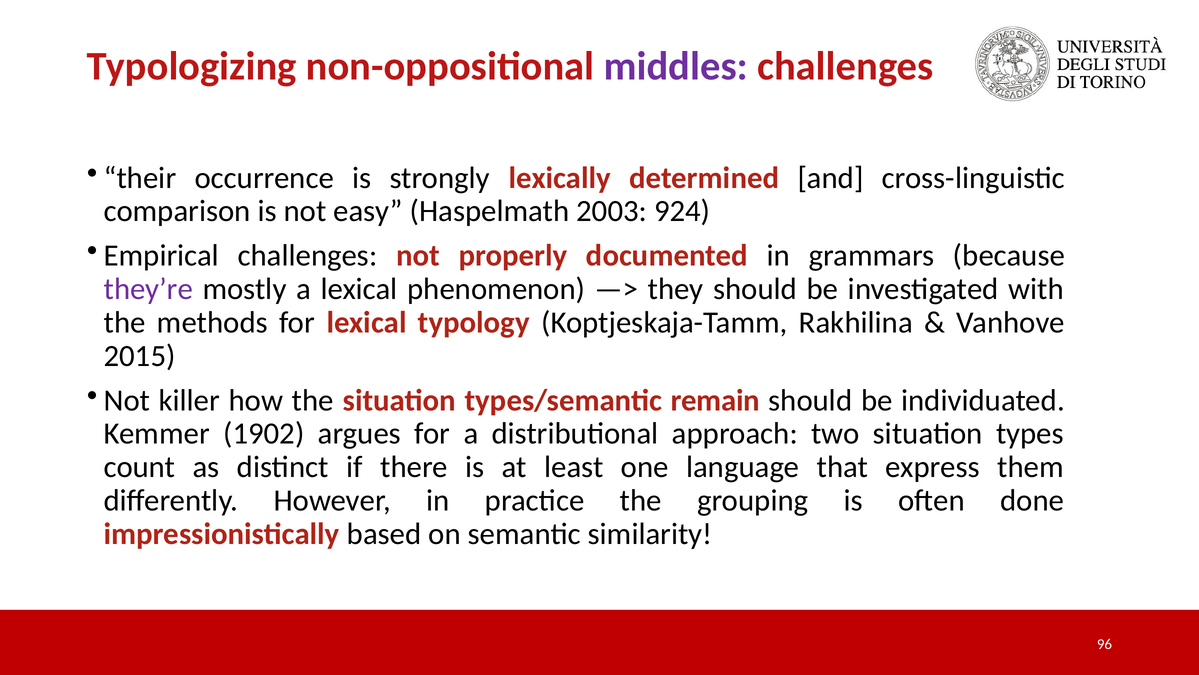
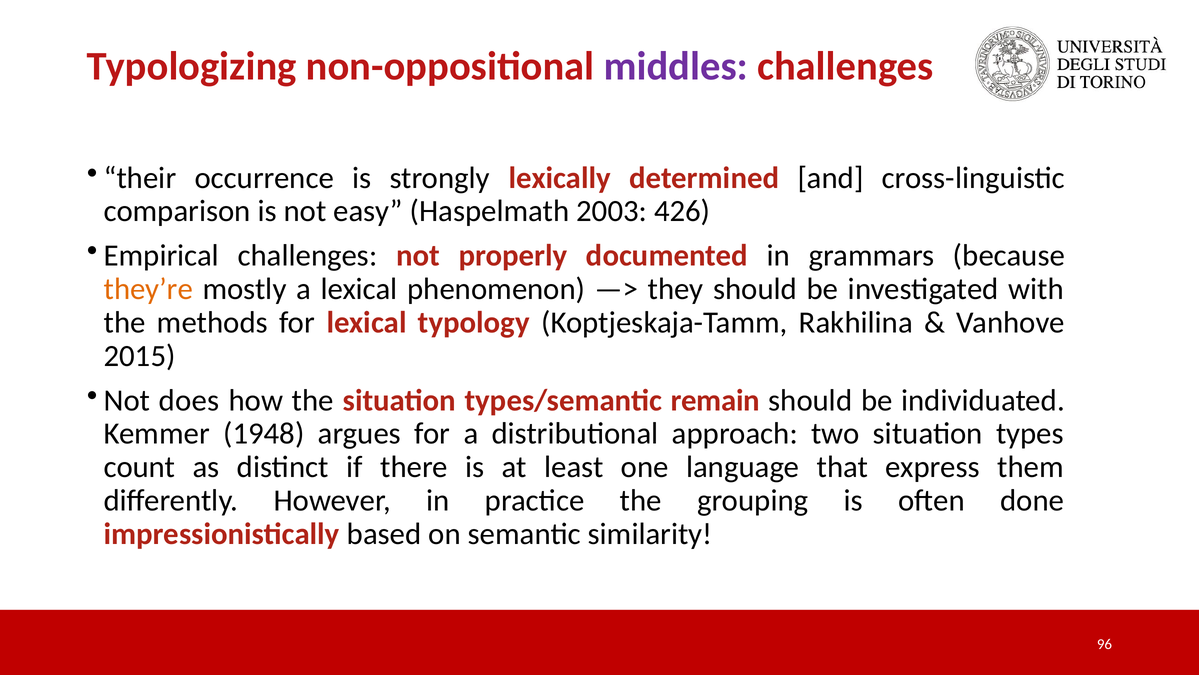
924: 924 -> 426 (682, 211)
they’re colour: purple -> orange (148, 289)
killer: killer -> does (189, 400)
1902: 1902 -> 1948 (264, 433)
